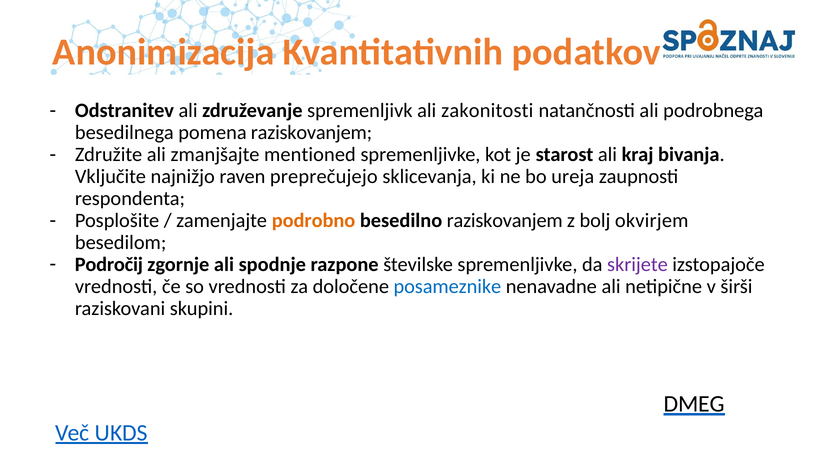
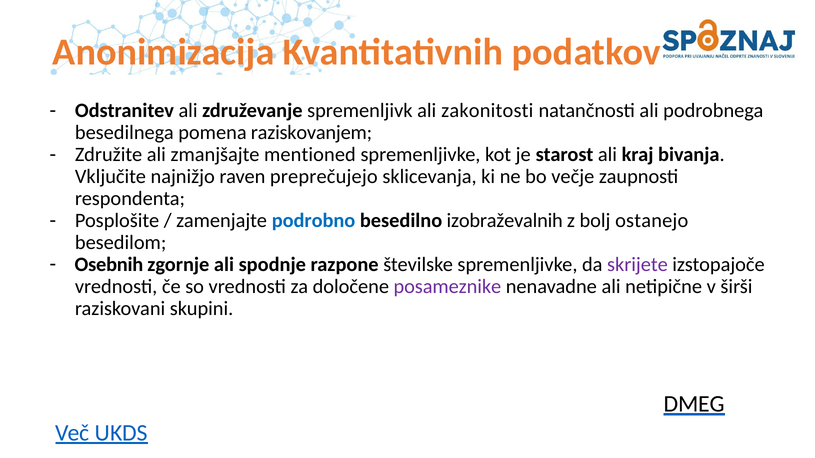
ureja: ureja -> večje (573, 177)
podrobno colour: orange -> blue (314, 221)
besedilno raziskovanjem: raziskovanjem -> izobraževalnih (505, 221)
okvirjem: okvirjem -> ostanejo (652, 221)
Področij: Področij -> Osebnih (109, 265)
posameznike colour: blue -> purple (447, 287)
